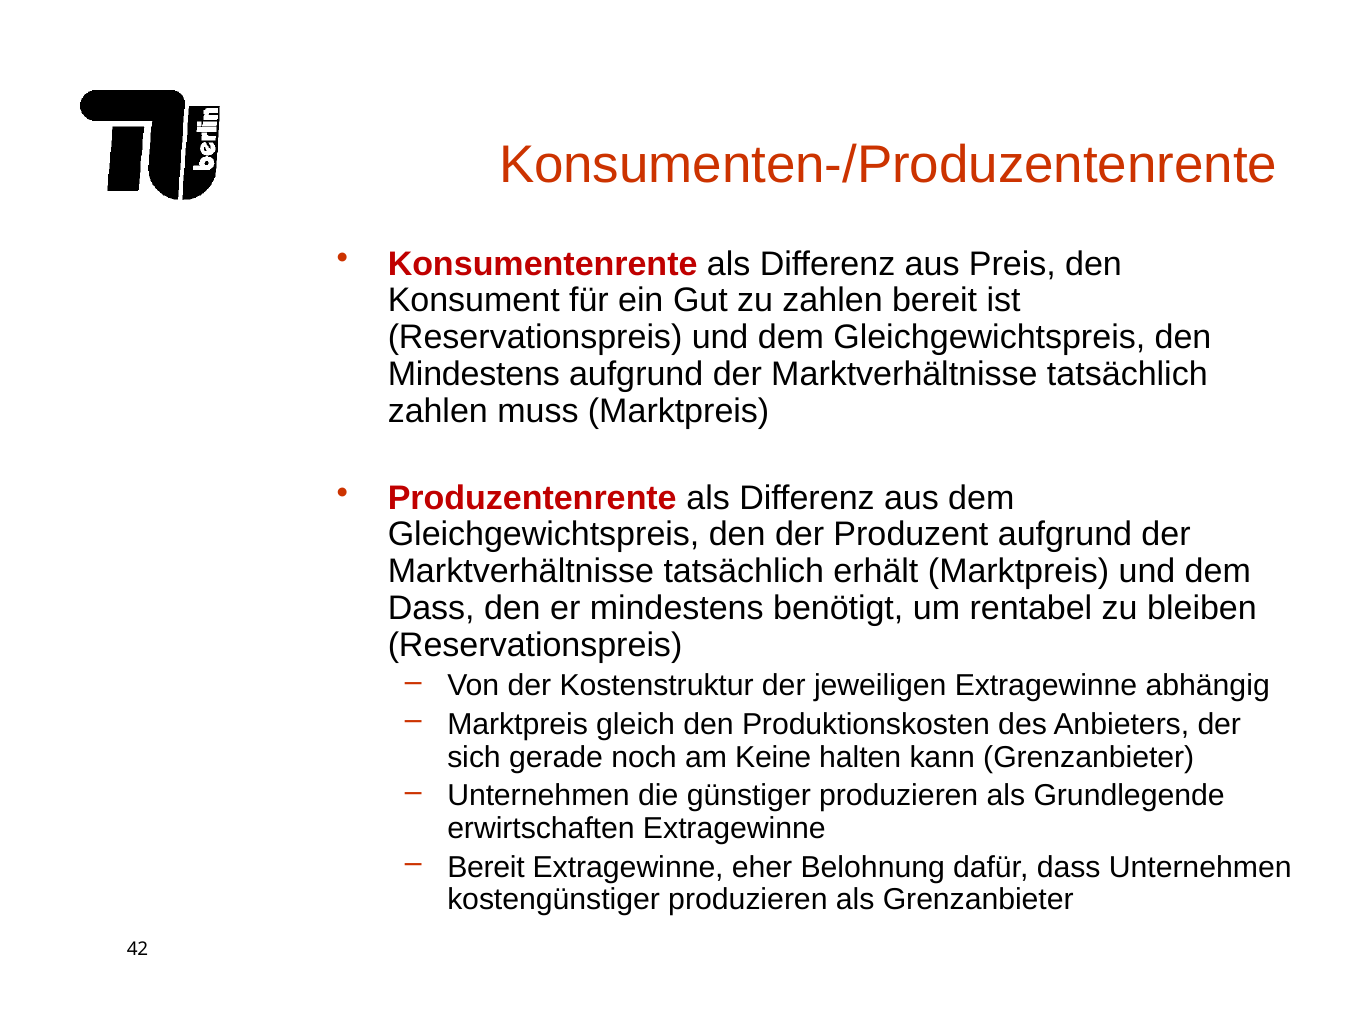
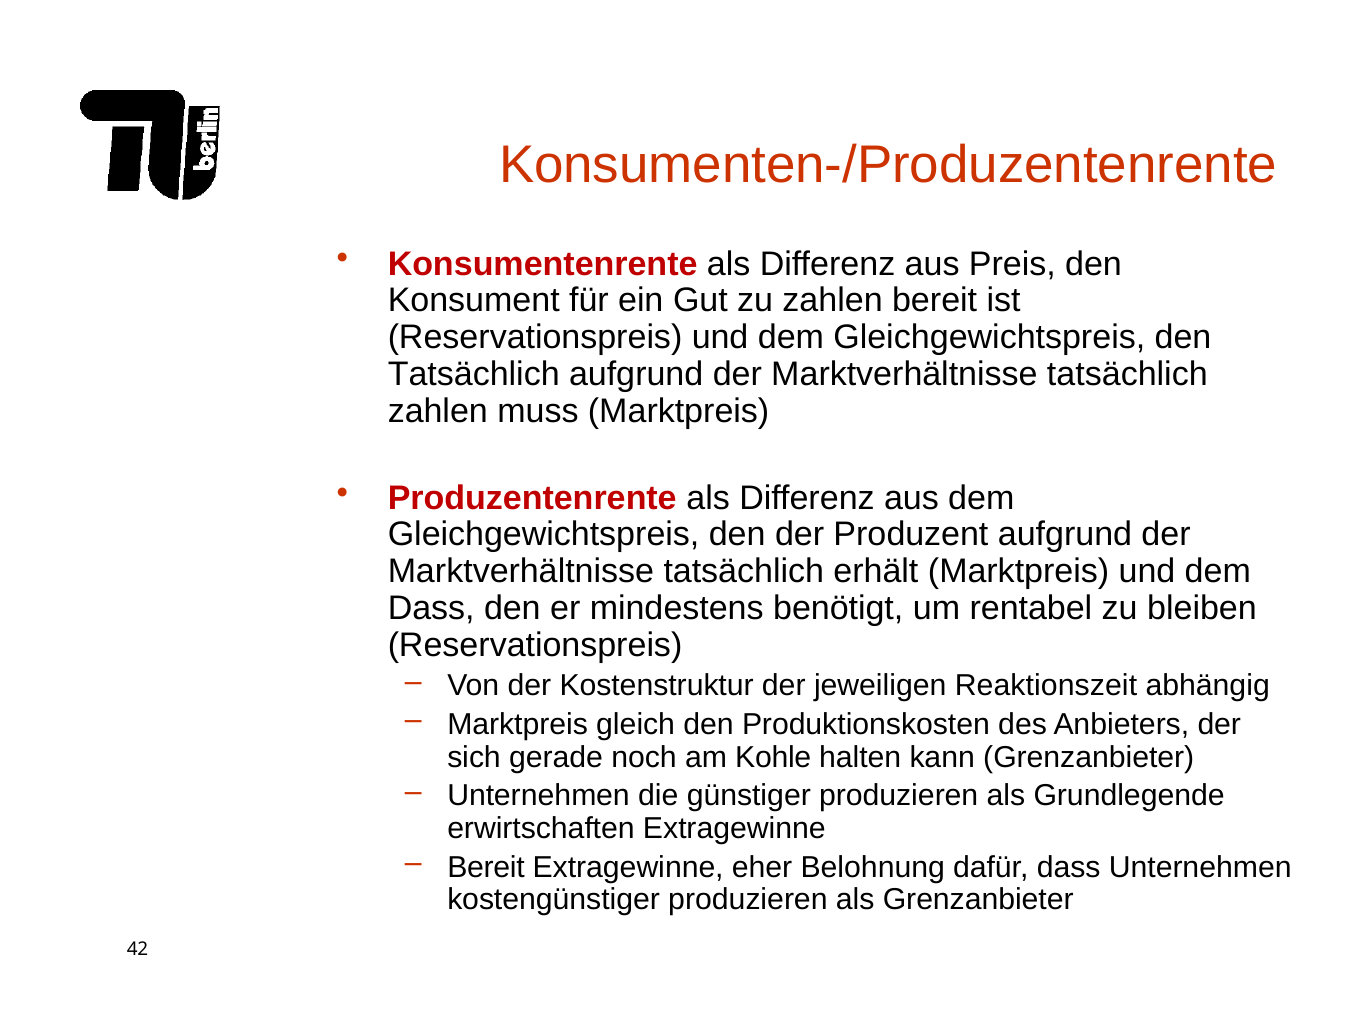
Mindestens: Mindestens -> Tatsächlich (474, 374)
jeweiligen Extragewinne: Extragewinne -> Reaktionszeit (1046, 686)
Keine: Keine -> Kohle (773, 757)
